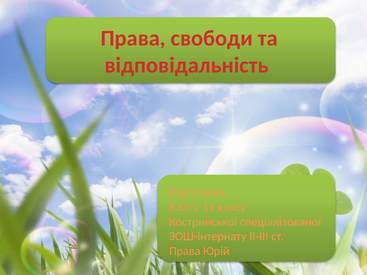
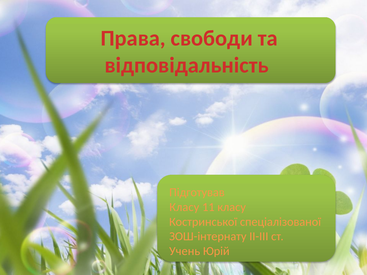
Права: Права -> Учень (185, 251)
